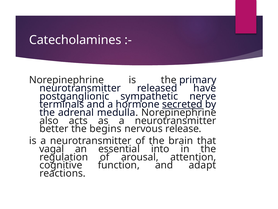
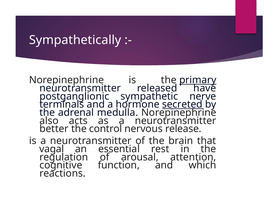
Catecholamines: Catecholamines -> Sympathetically (75, 40)
primary underline: none -> present (198, 80)
begins: begins -> control (106, 129)
into: into -> rest (160, 149)
adapt: adapt -> which (202, 165)
